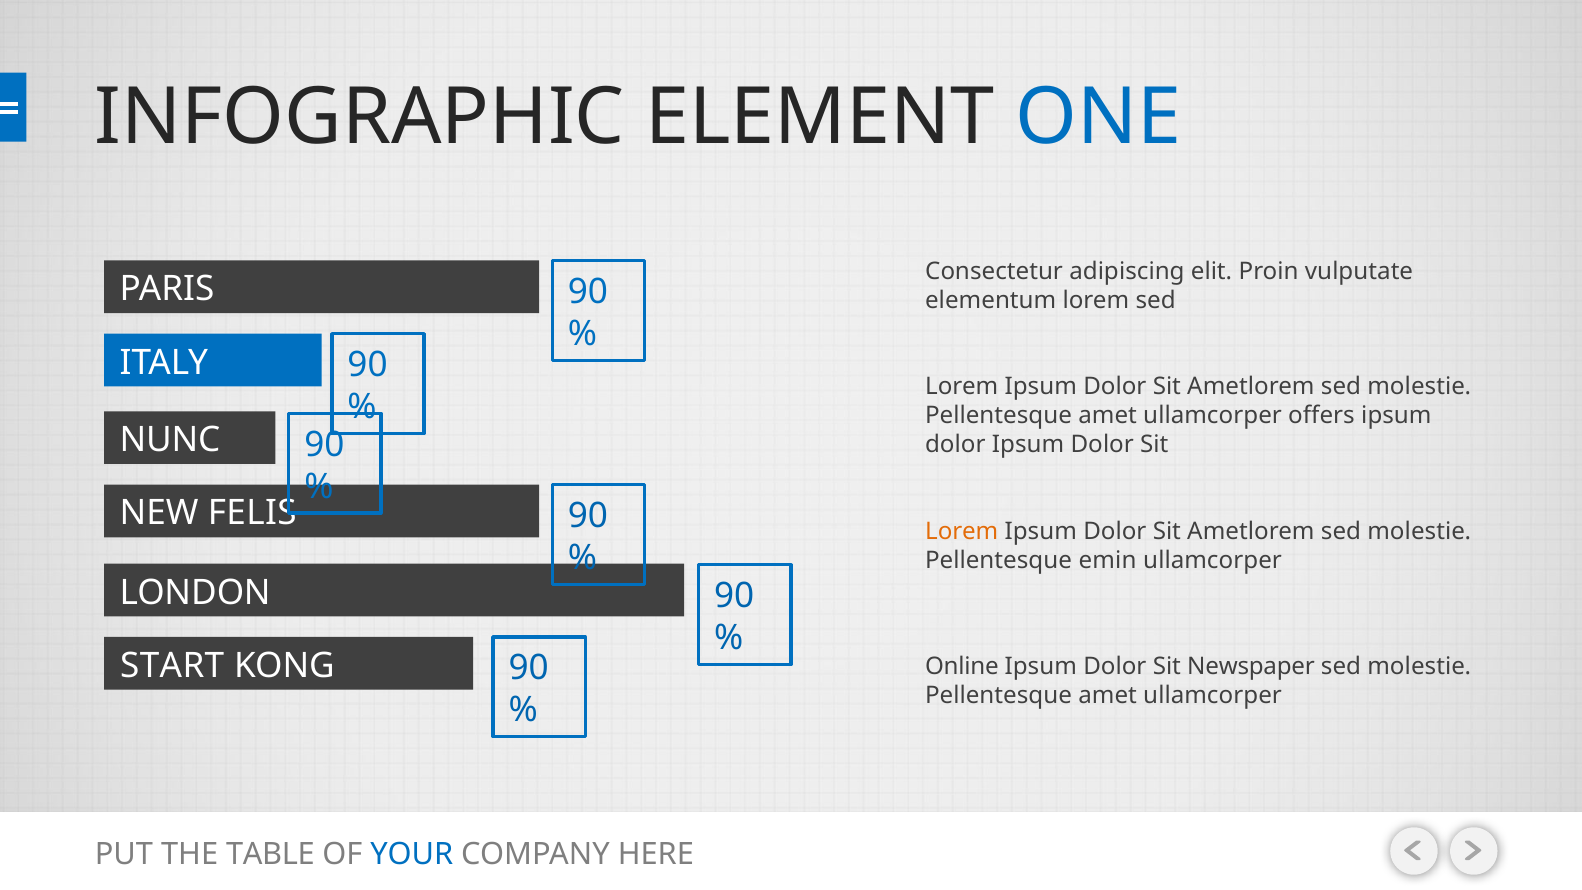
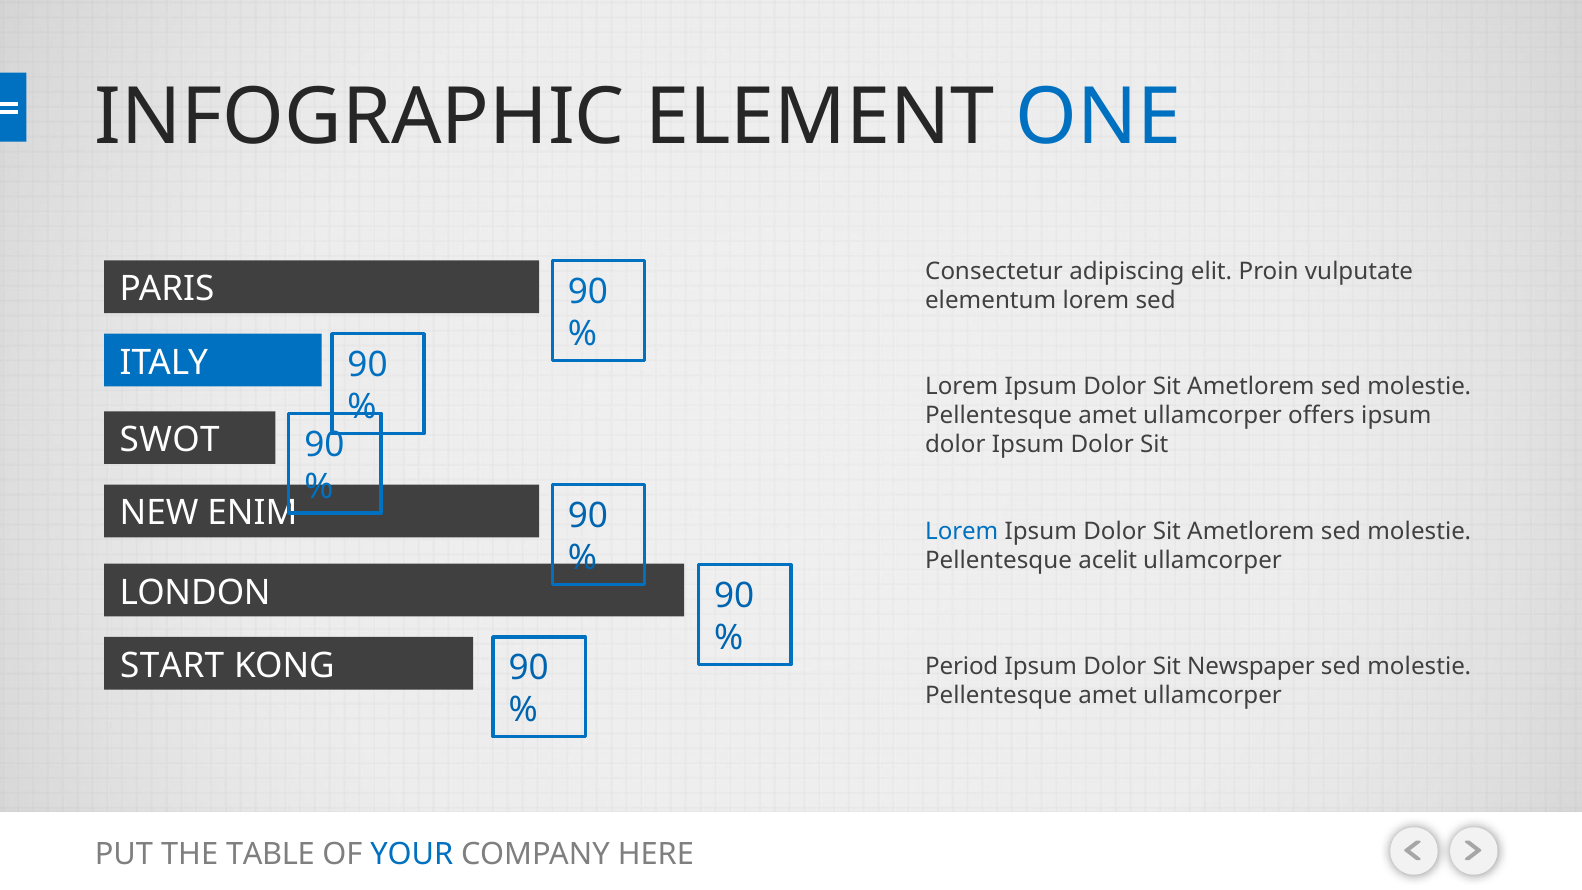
NUNC: NUNC -> SWOT (170, 440)
FELIS: FELIS -> ENIM (252, 513)
Lorem colour: orange -> blue (962, 532)
emin: emin -> acelit (1108, 561)
Online: Online -> Period (962, 667)
